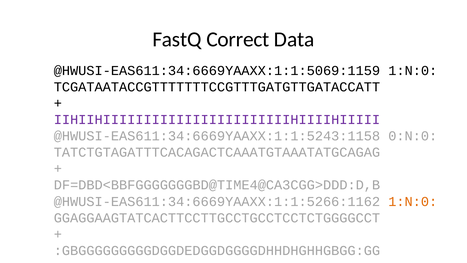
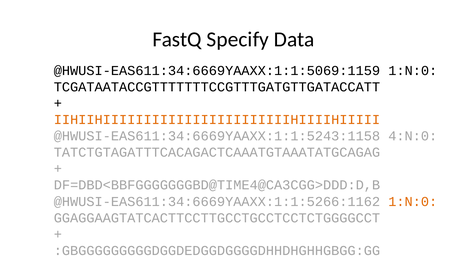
Correct: Correct -> Specify (238, 39)
IIHIIHIIIIIIIIIIIIIIIIIIIIIIIHIIIIHIIIII colour: purple -> orange (217, 120)
0:N:0: 0:N:0 -> 4:N:0 (413, 136)
